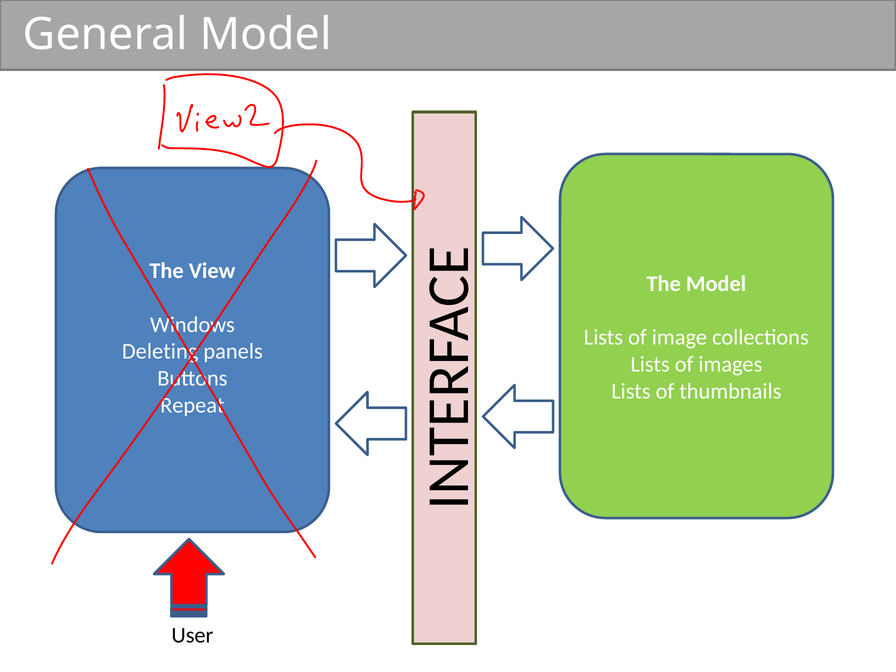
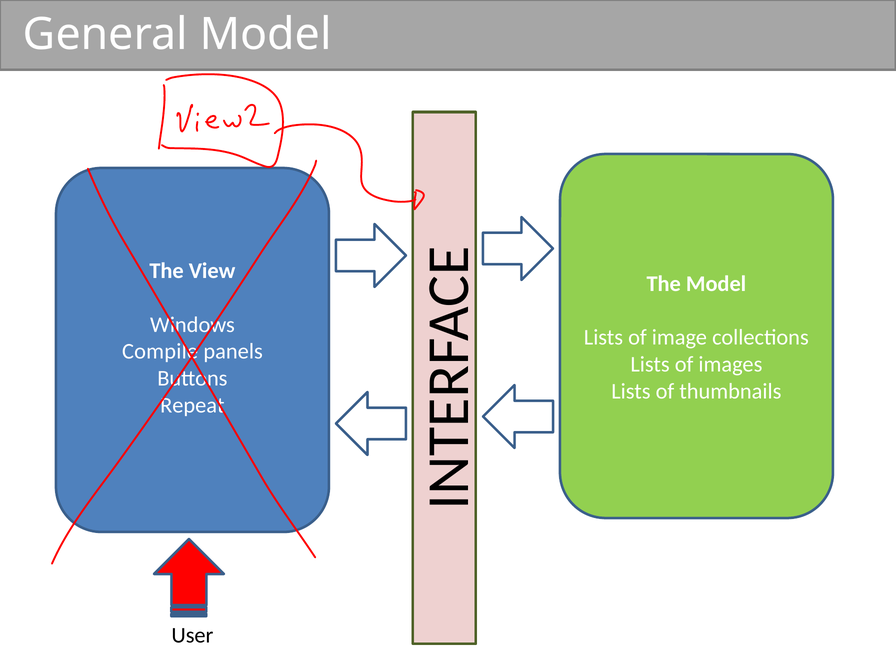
Deleting: Deleting -> Compile (160, 352)
